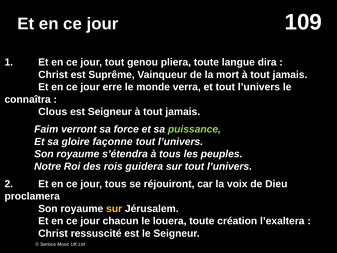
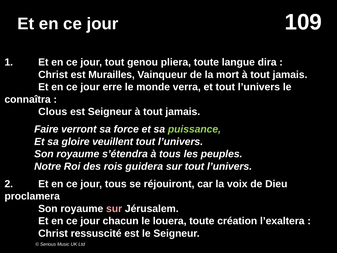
Suprême: Suprême -> Murailles (112, 75)
Faim: Faim -> Faire (46, 129)
façonne: façonne -> veuillent (113, 142)
sur colour: yellow -> pink (114, 208)
